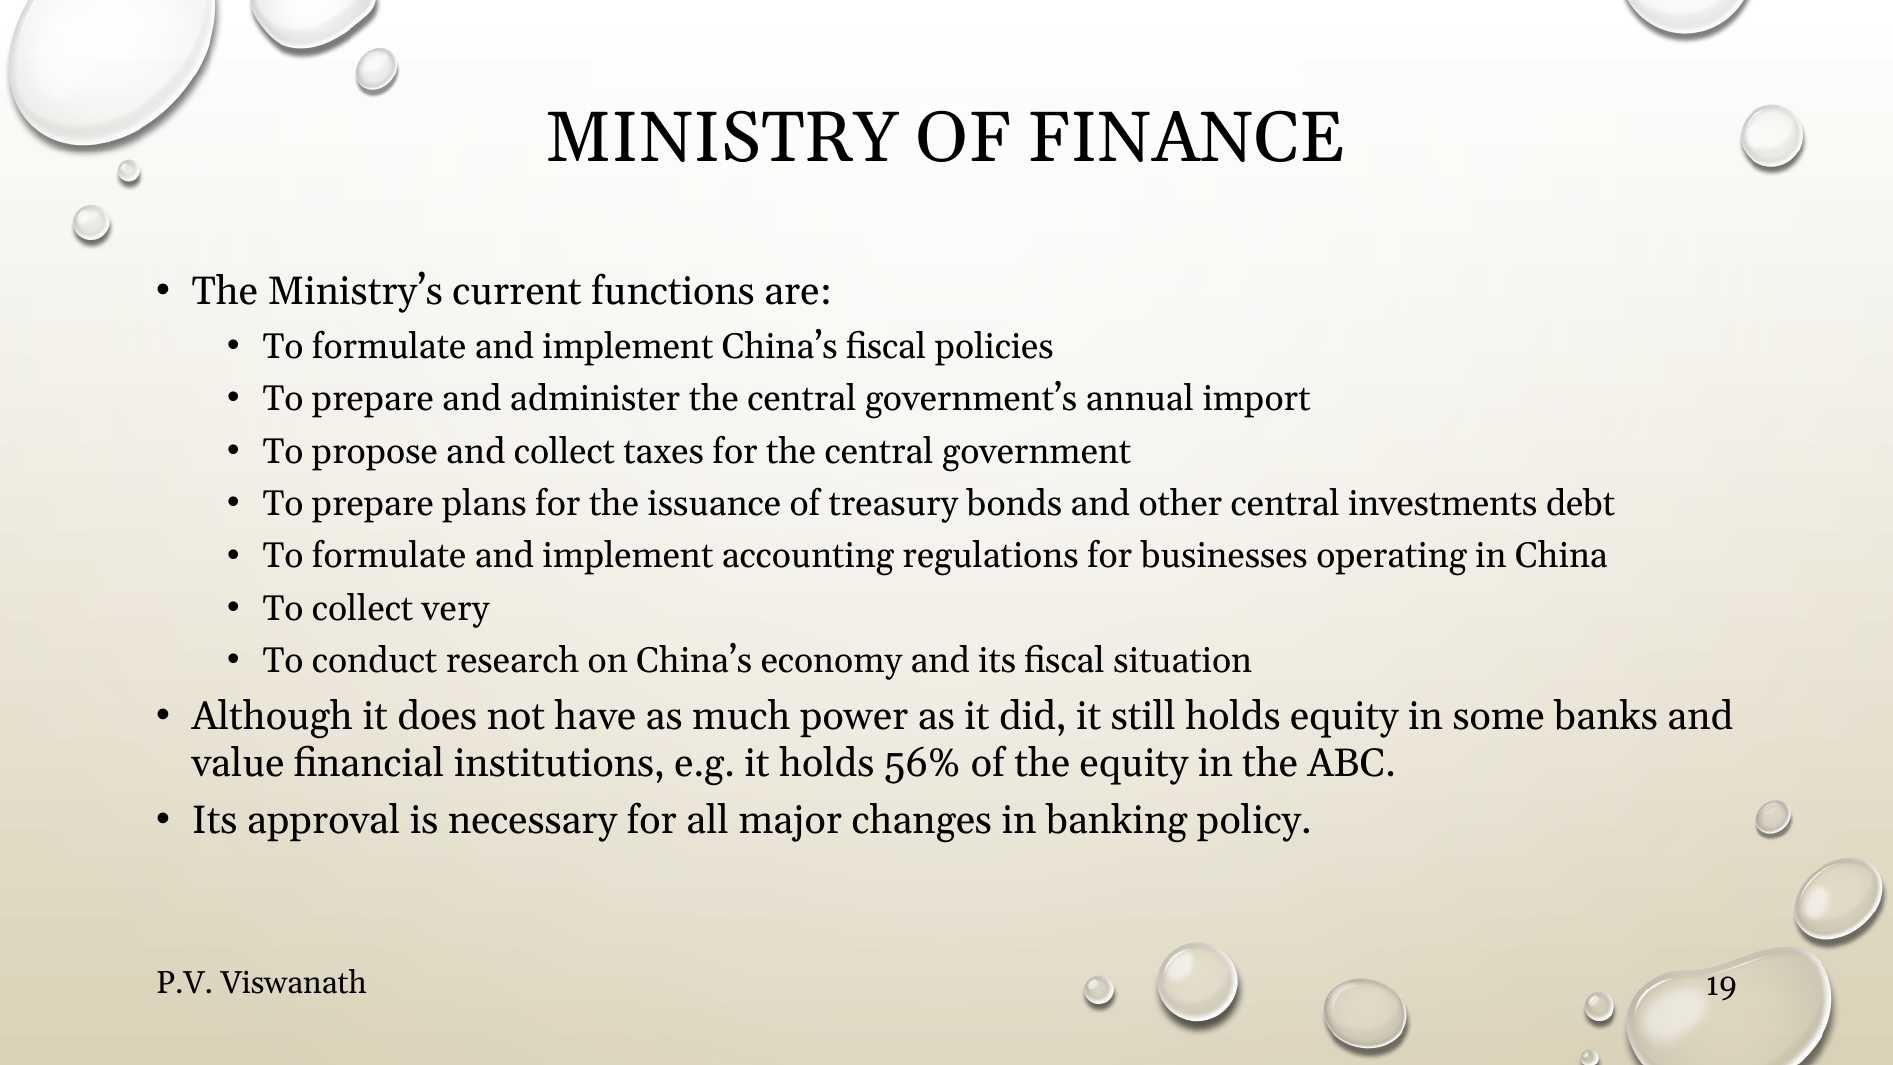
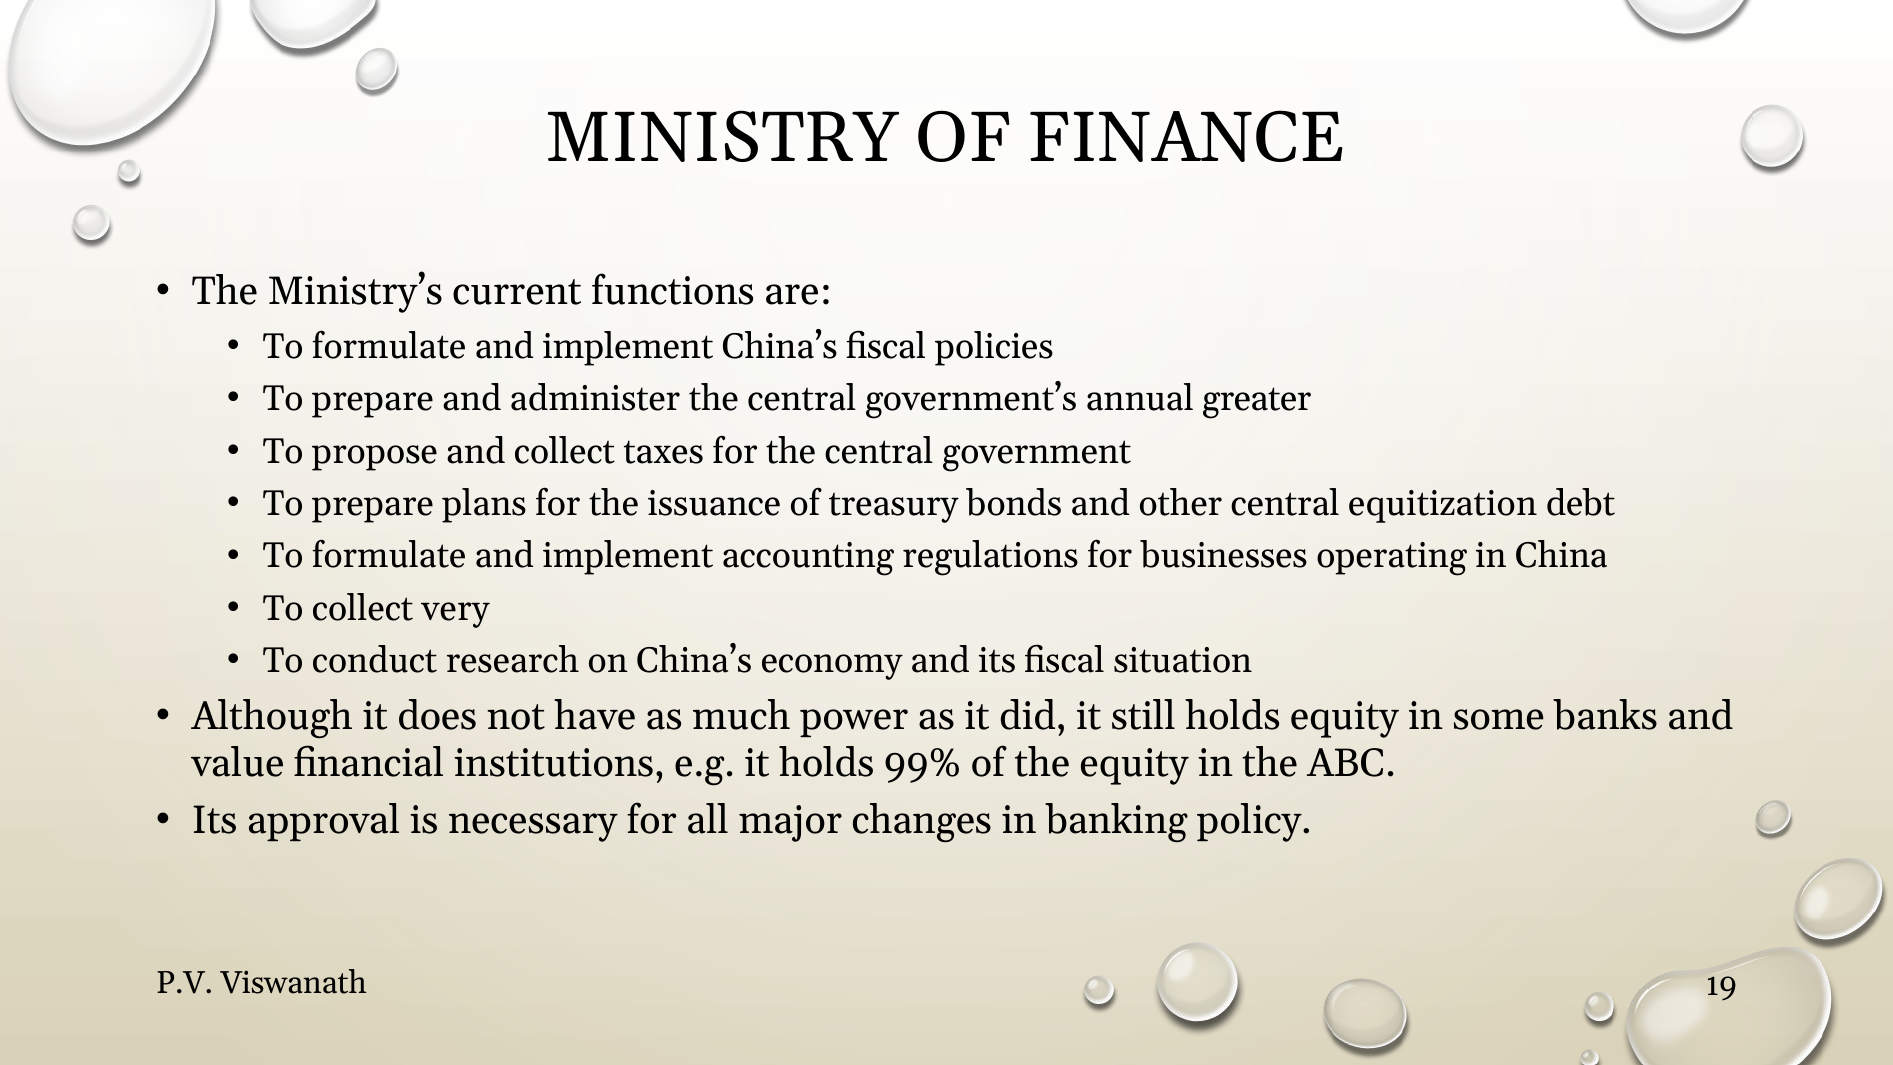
import: import -> greater (1257, 399)
investments: investments -> equitization (1443, 504)
56%: 56% -> 99% (922, 764)
